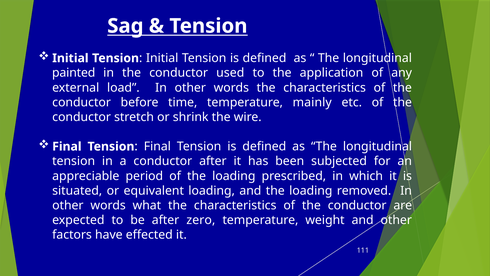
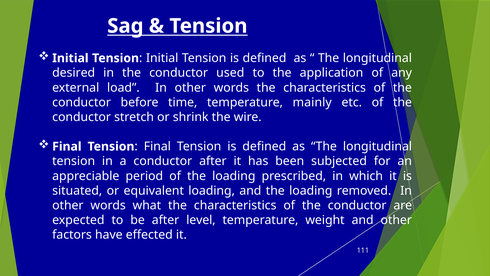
painted: painted -> desired (74, 73)
zero: zero -> level (201, 220)
